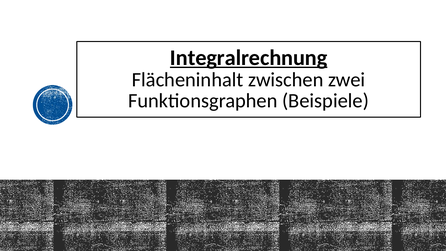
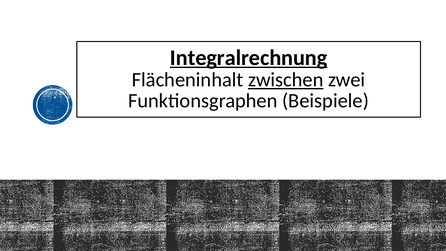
zwischen underline: none -> present (286, 80)
